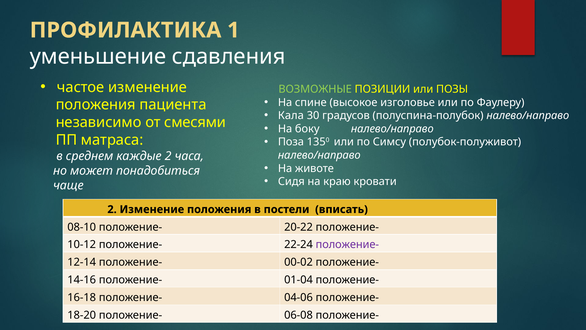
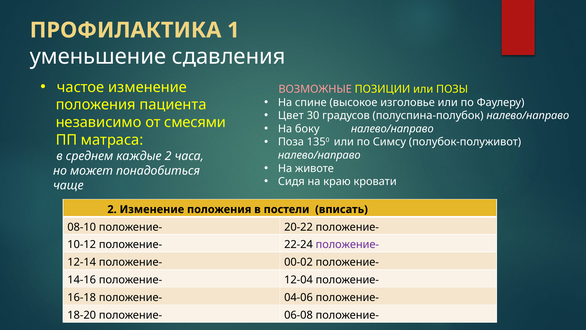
ВОЗМОЖНЫЕ colour: light green -> pink (315, 89)
Кала: Кала -> Цвет (291, 115)
01-04: 01-04 -> 12-04 (299, 280)
